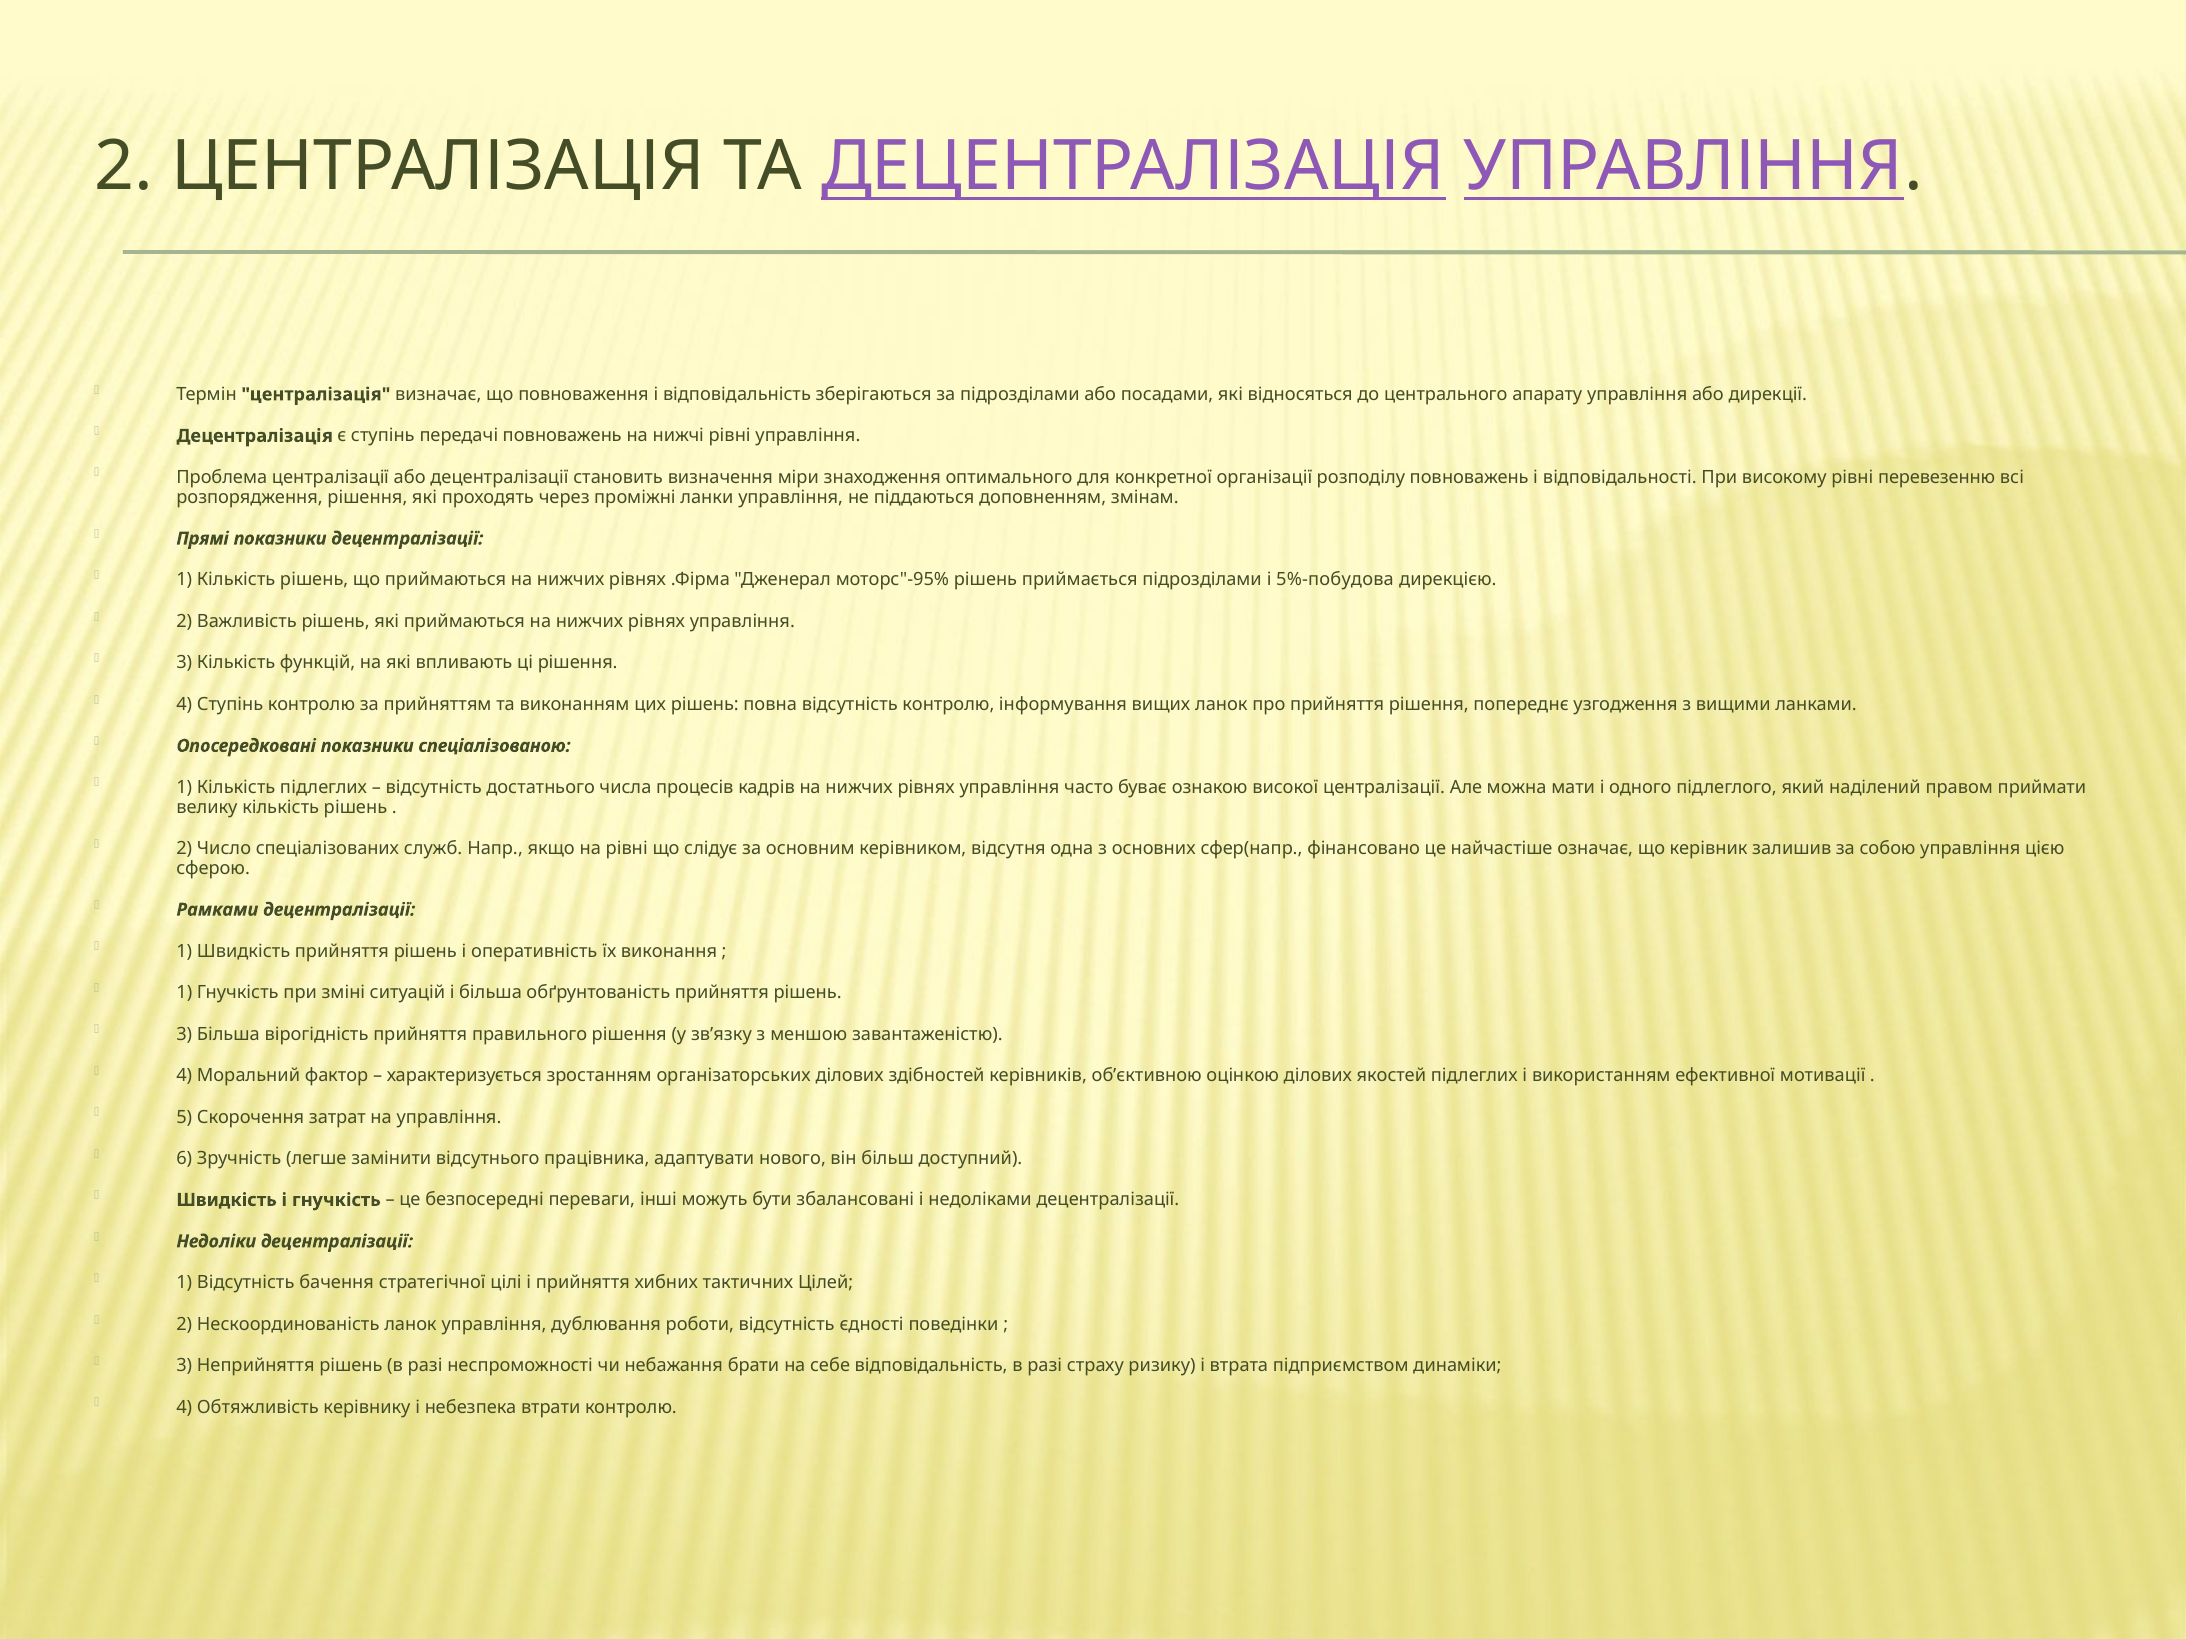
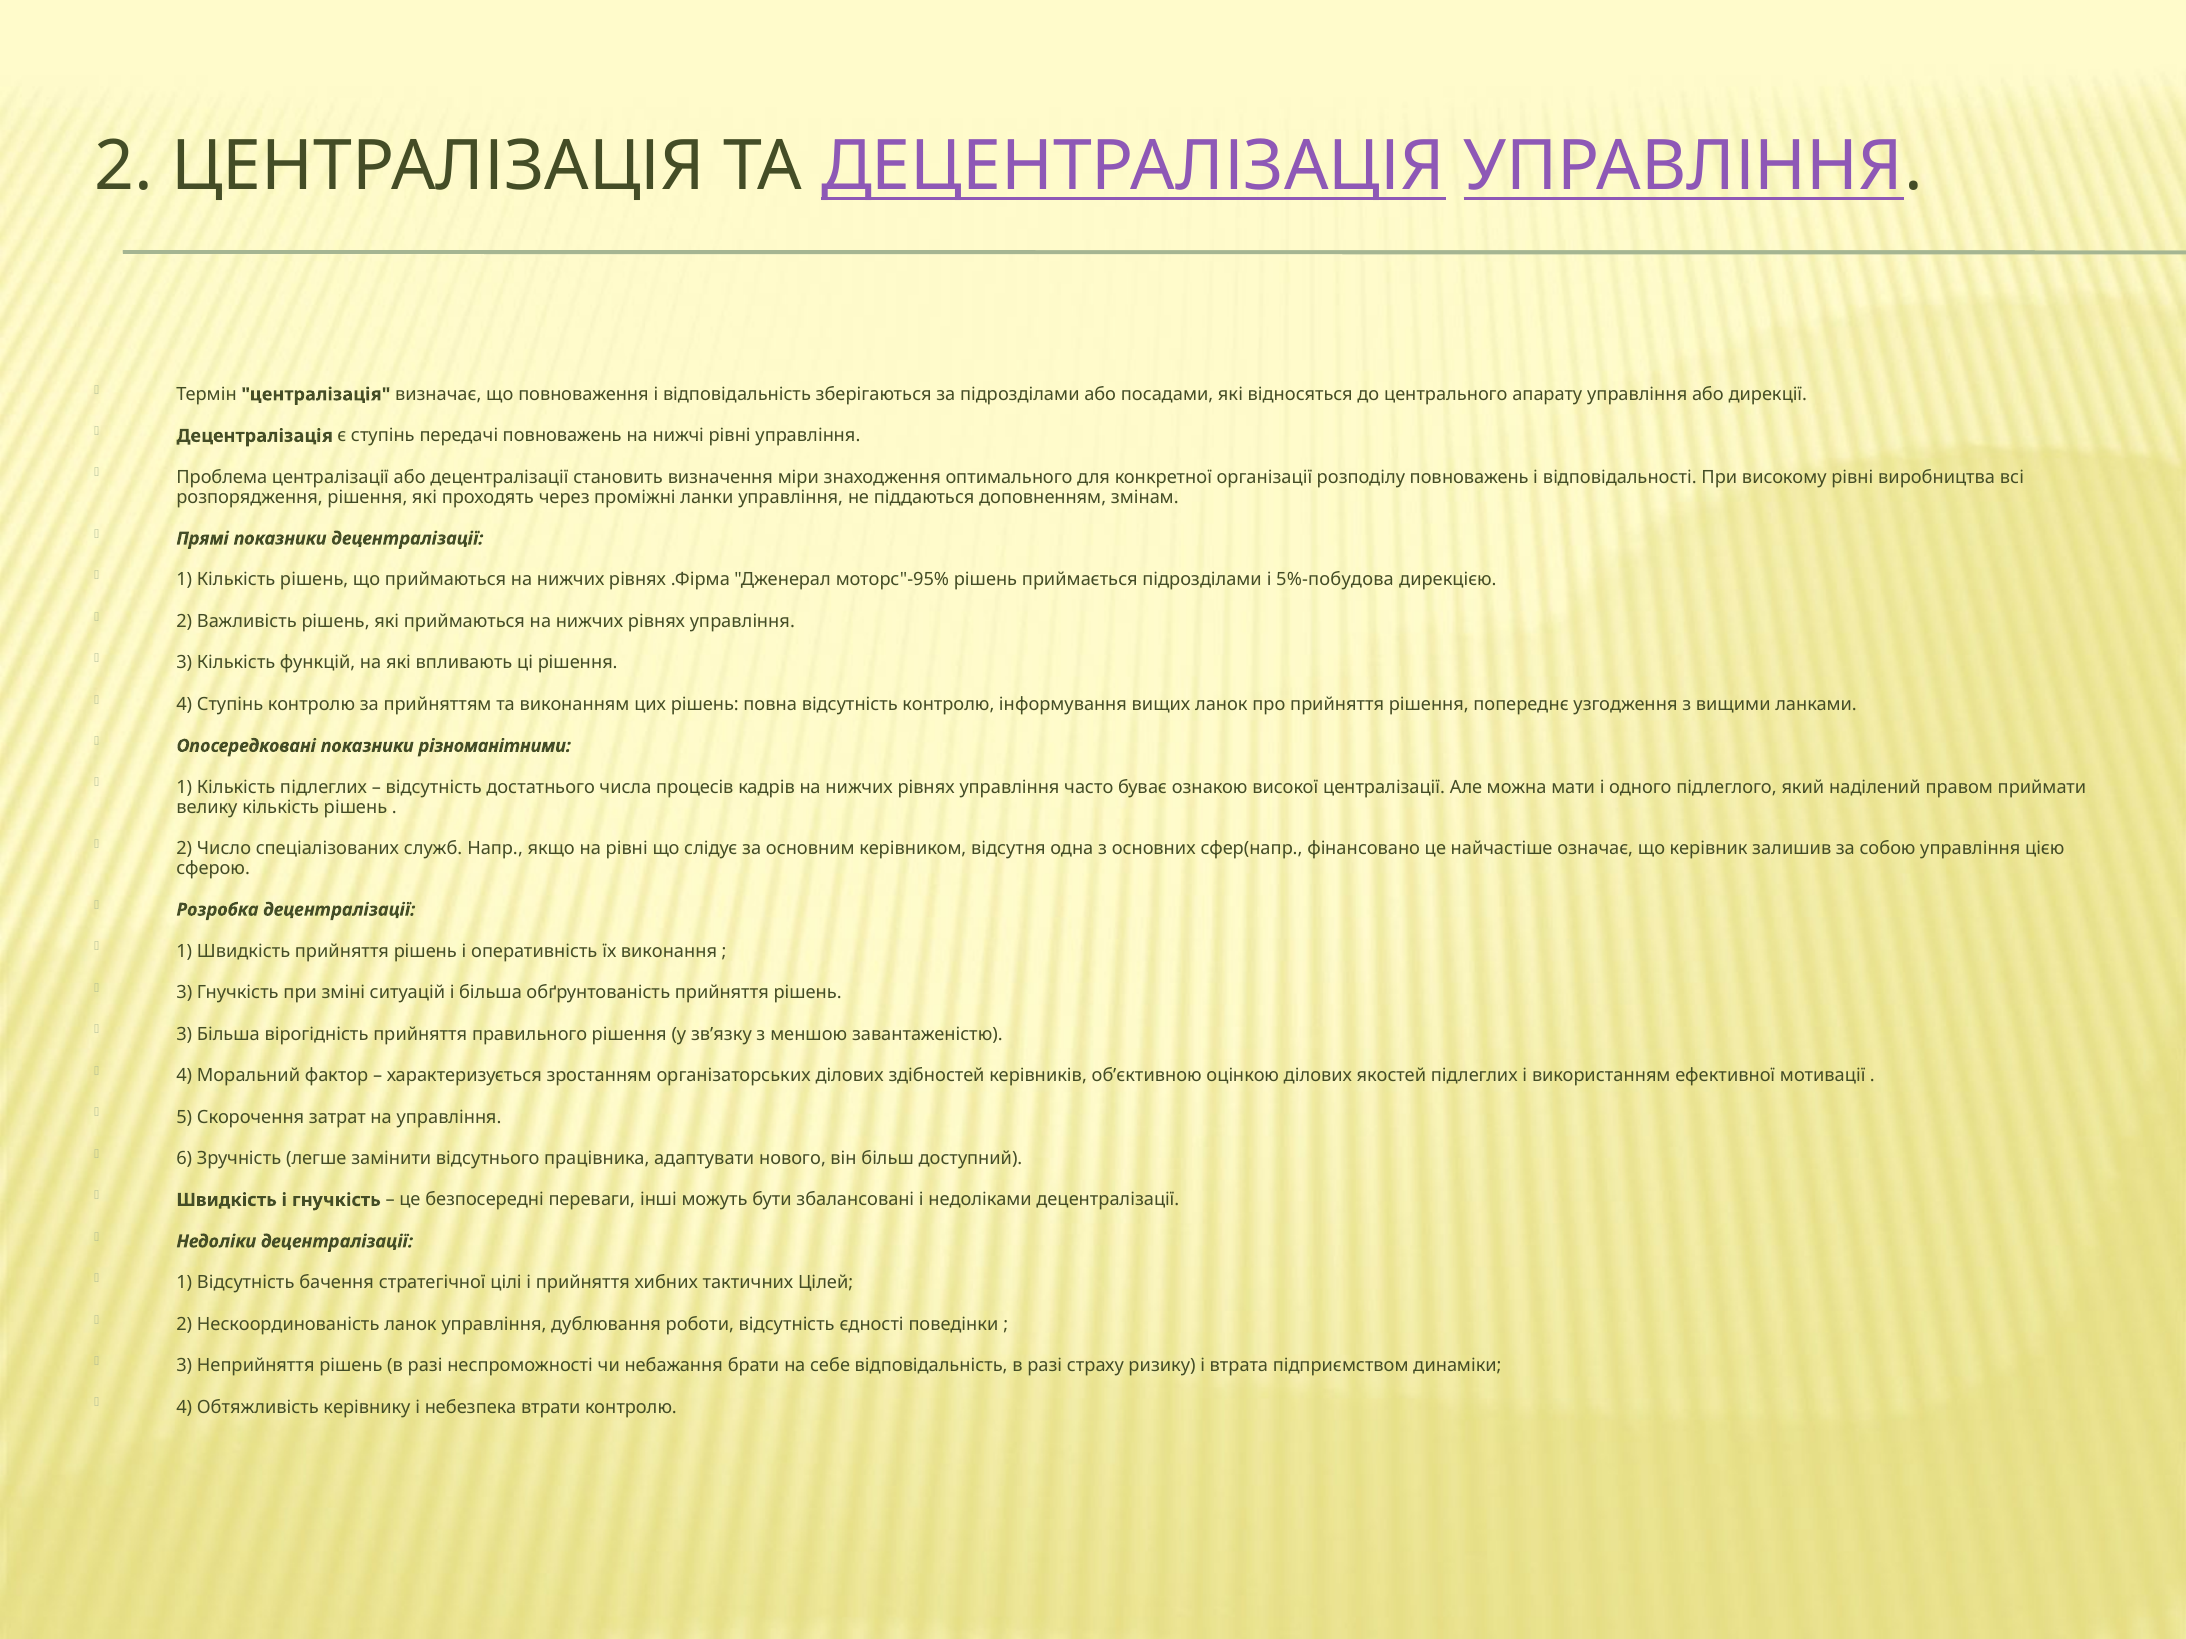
перевезенню: перевезенню -> виробництва (1937, 477)
спеціалізованою: спеціалізованою -> різноманітними (495, 746)
Рамками: Рамками -> Розробка (217, 910)
1: 1 -> 3 (184, 993)
